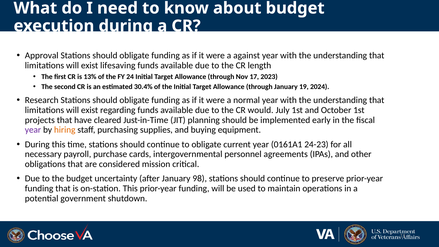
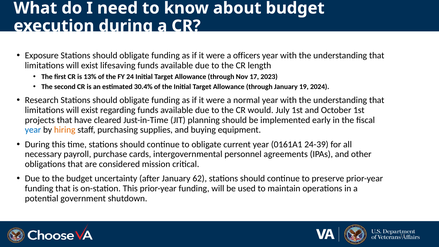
Approval: Approval -> Exposure (42, 56)
against: against -> officers (247, 56)
year colour: purple -> blue (33, 130)
24-23: 24-23 -> 24-39 (316, 144)
98: 98 -> 62 (200, 179)
